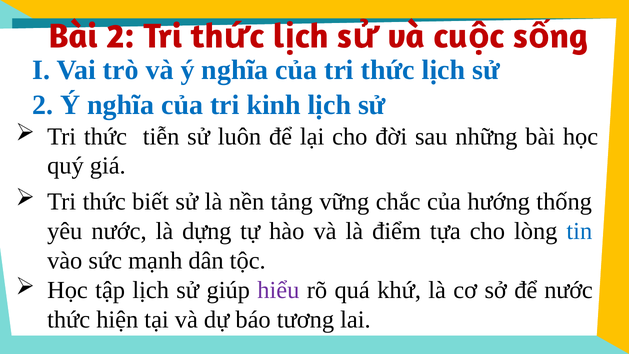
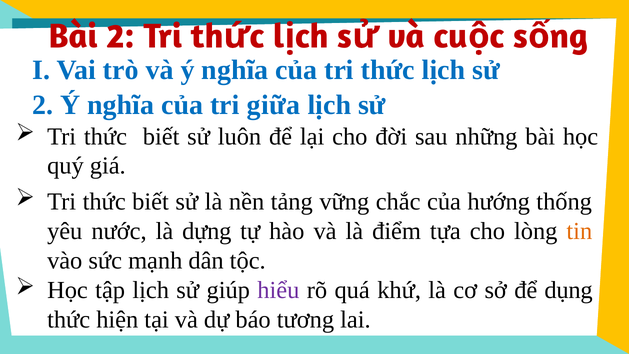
kinh: kinh -> giữa (273, 105)
tiễn: tiễn -> biết (161, 136)
tin colour: blue -> orange (579, 231)
để nước: nước -> dụng (569, 290)
